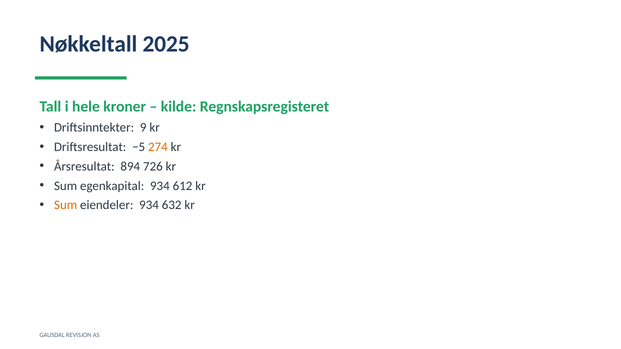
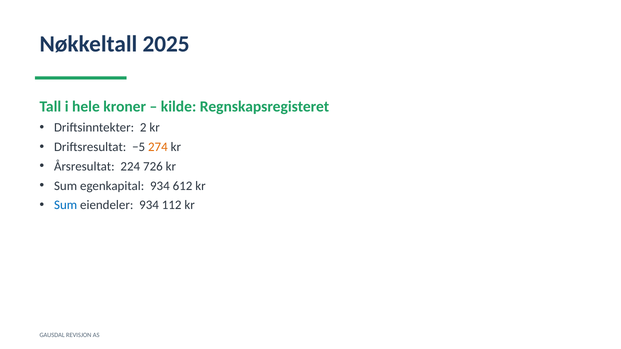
9: 9 -> 2 (143, 128)
894: 894 -> 224 (130, 167)
Sum colour: orange -> blue (66, 205)
632: 632 -> 112 (172, 205)
